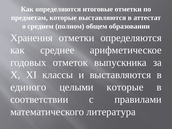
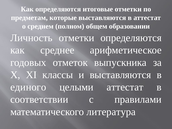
Хранения: Хранения -> Личность (31, 38)
целыми которые: которые -> аттестат (125, 87)
